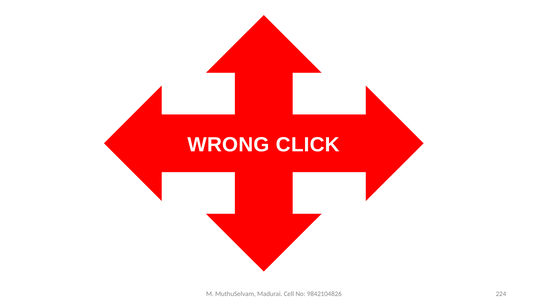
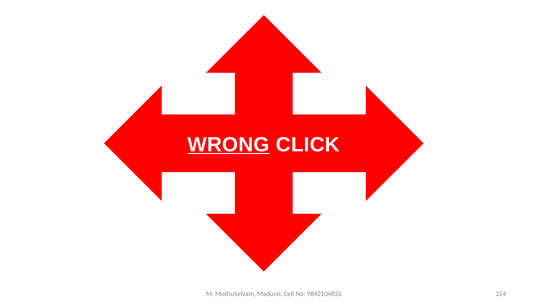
WRONG underline: none -> present (228, 145)
